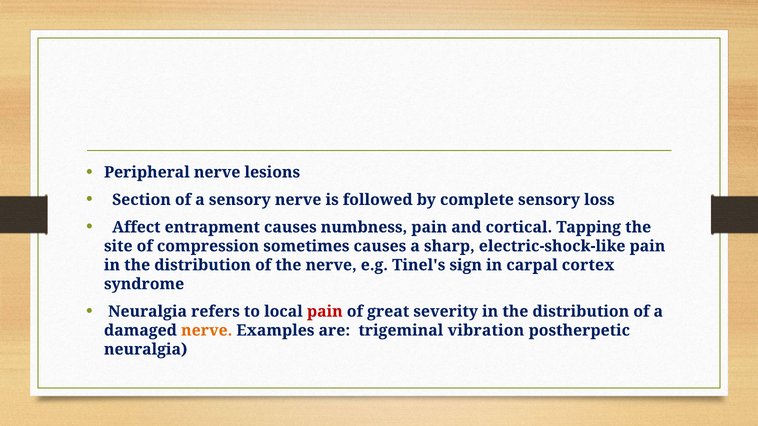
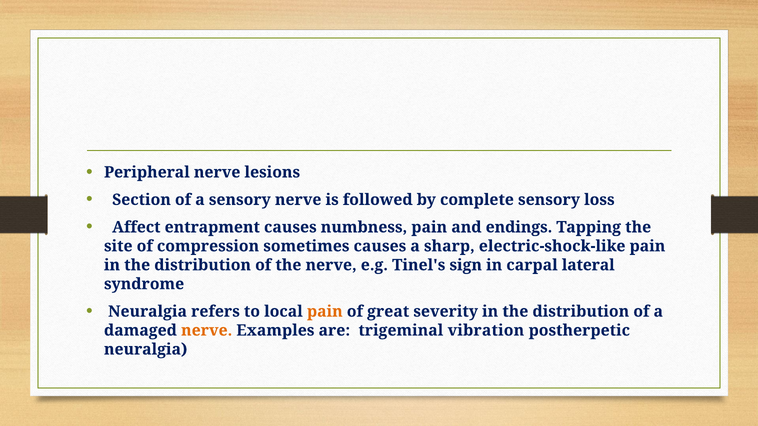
cortical: cortical -> endings (519, 227)
cortex: cortex -> lateral (588, 265)
pain colour: red -> orange (325, 312)
